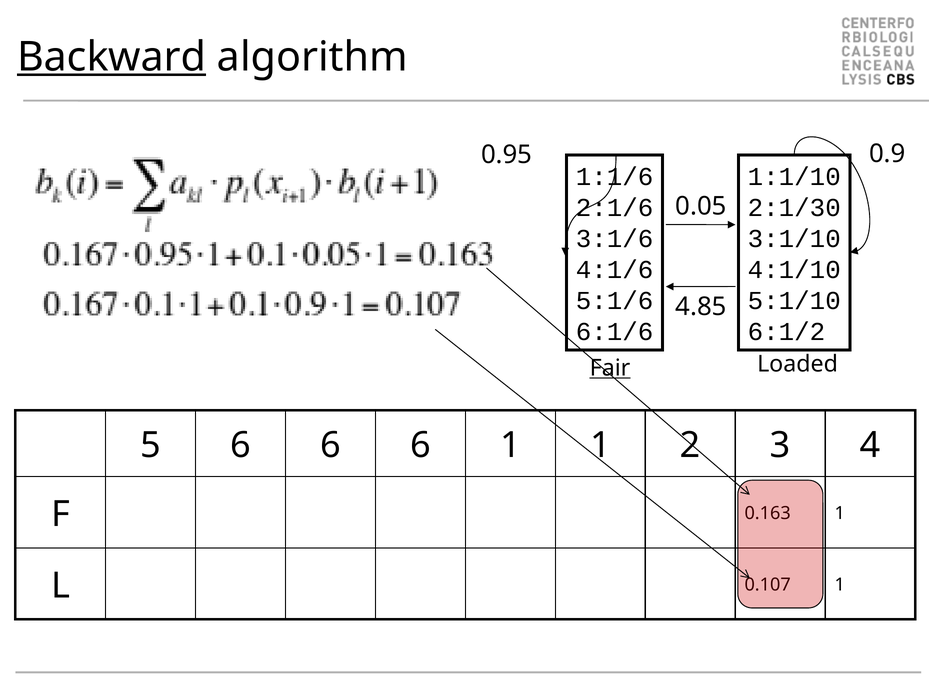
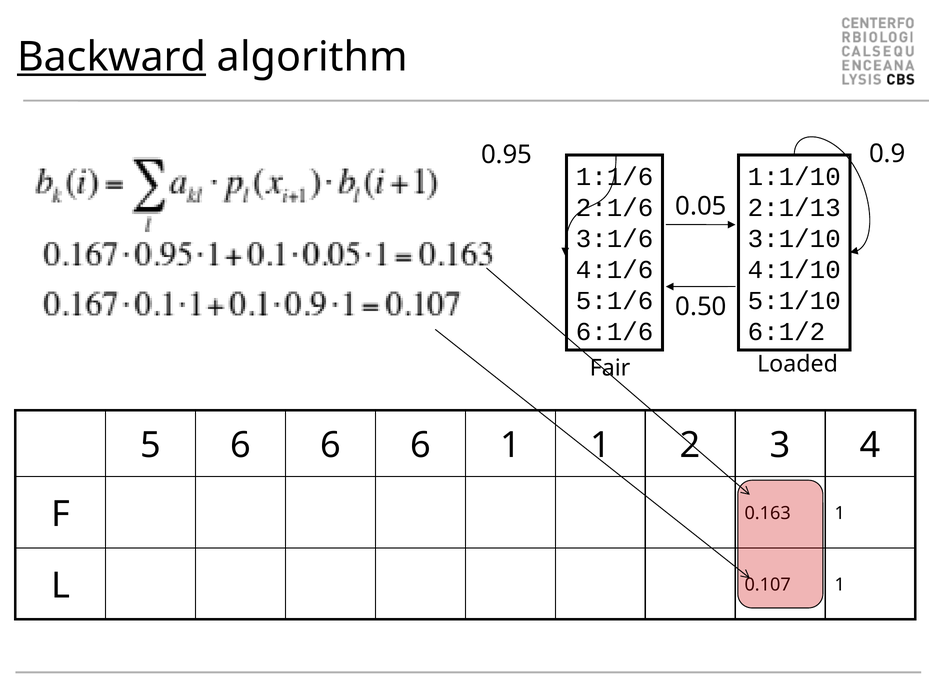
2:1/30: 2:1/30 -> 2:1/13 (794, 208)
4.85: 4.85 -> 0.50 (701, 307)
Fair underline: present -> none (610, 368)
